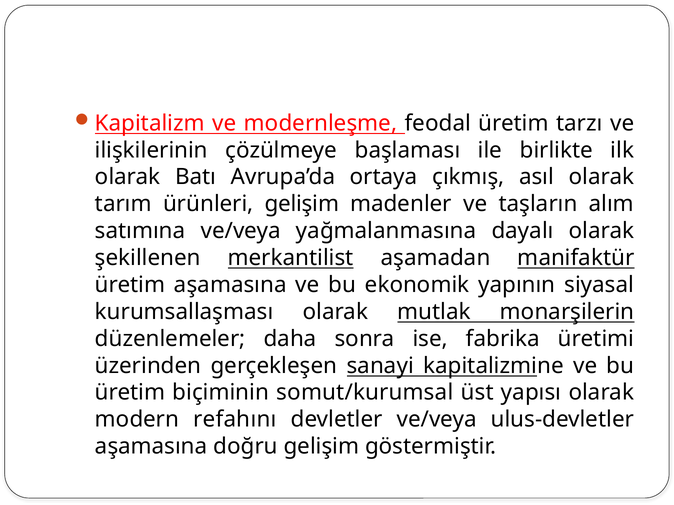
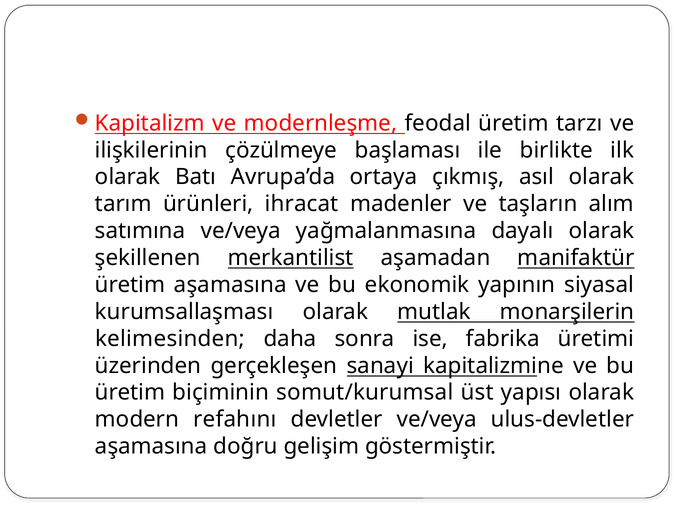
ürünleri gelişim: gelişim -> ihracat (302, 204)
düzenlemeler: düzenlemeler -> kelimesinden (170, 339)
